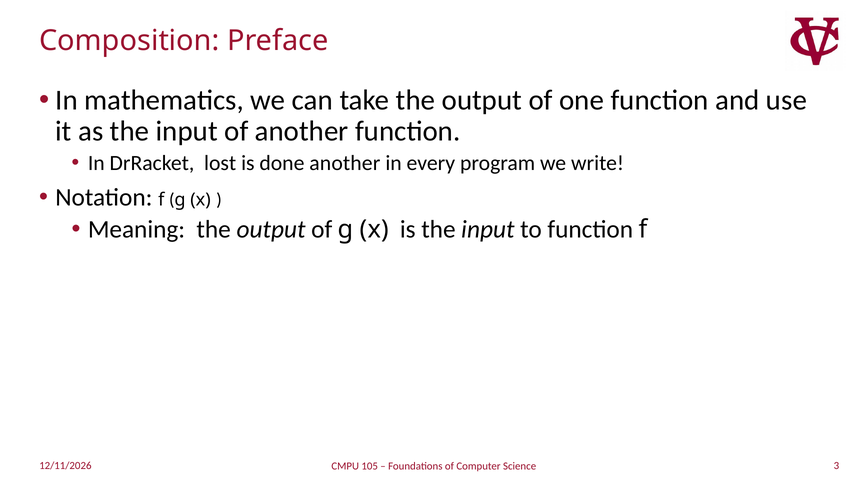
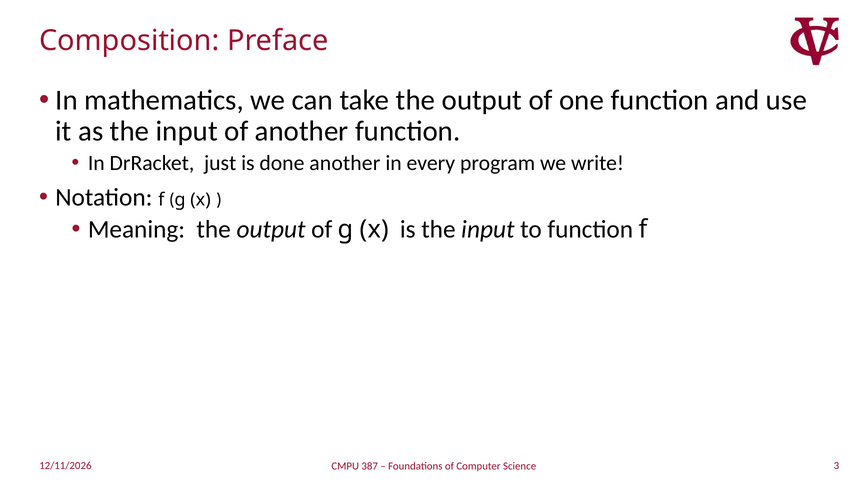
lost: lost -> just (220, 163)
105: 105 -> 387 (370, 466)
